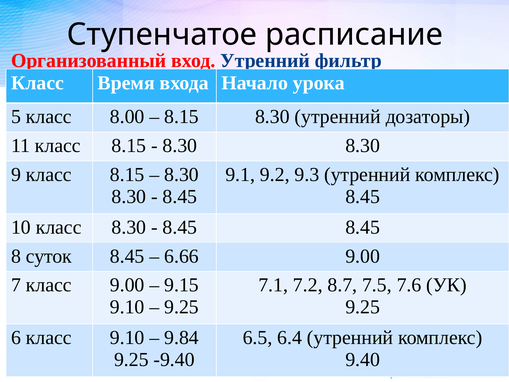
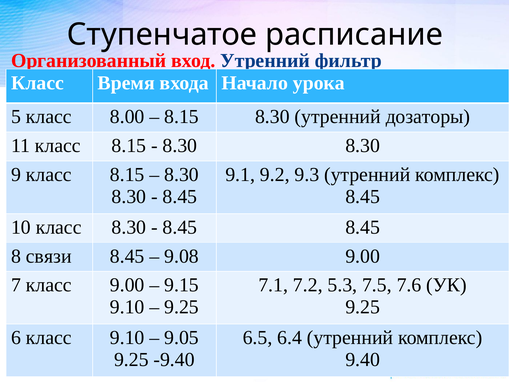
суток: суток -> связи (49, 256)
6.66: 6.66 -> 9.08 (182, 256)
8.7: 8.7 -> 5.3 (342, 285)
9.84: 9.84 -> 9.05 (182, 338)
